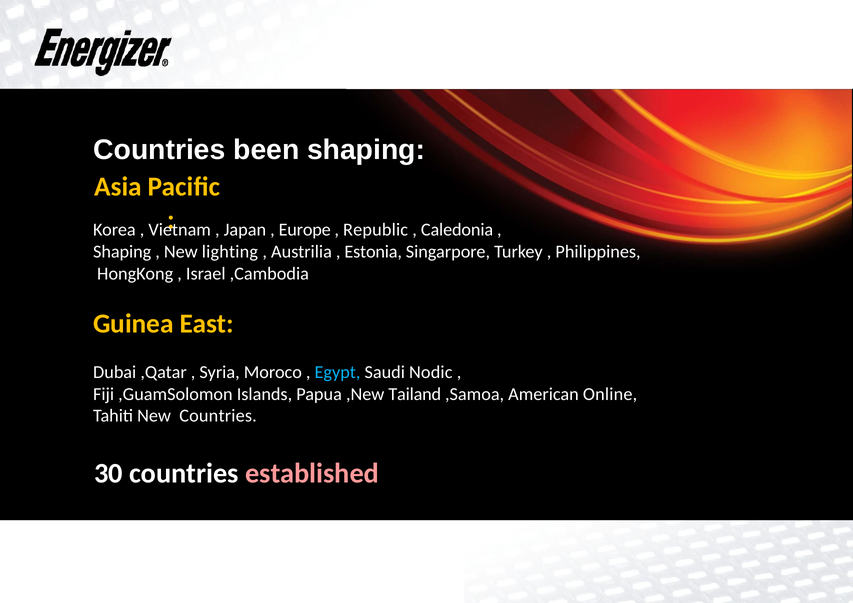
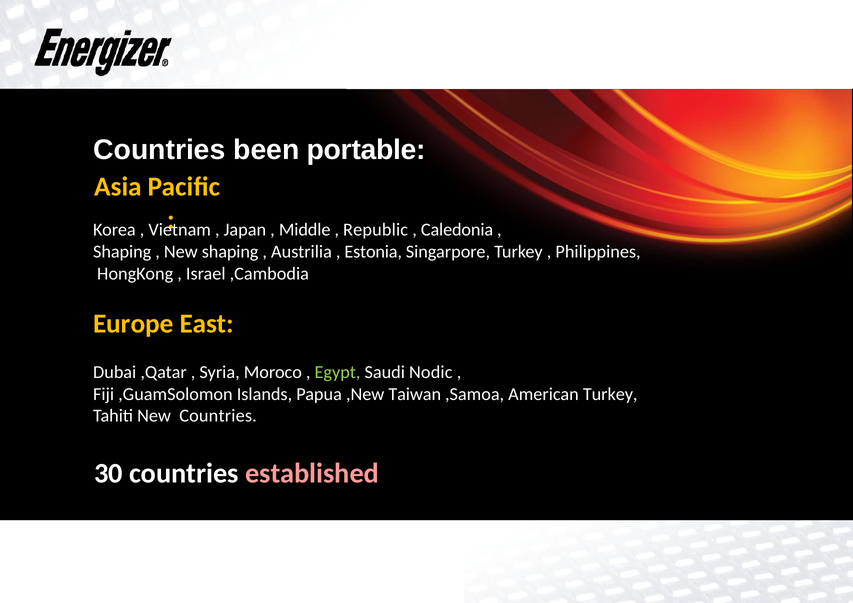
been shaping: shaping -> portable (366, 150)
Europe: Europe -> Middle (305, 230)
New lighting: lighting -> shaping (230, 252)
Guinea: Guinea -> Europe (133, 324)
Egypt colour: light blue -> light green (338, 372)
Tailand: Tailand -> Taiwan (415, 394)
American Online: Online -> Turkey (610, 394)
